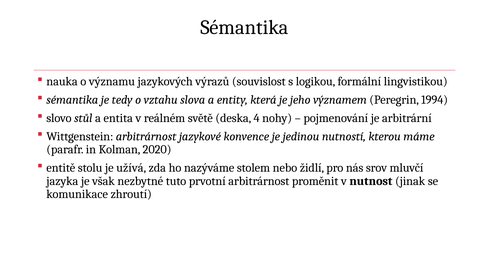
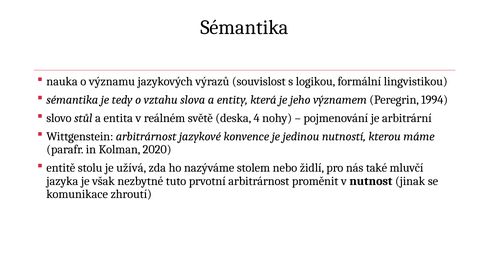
srov: srov -> také (377, 168)
